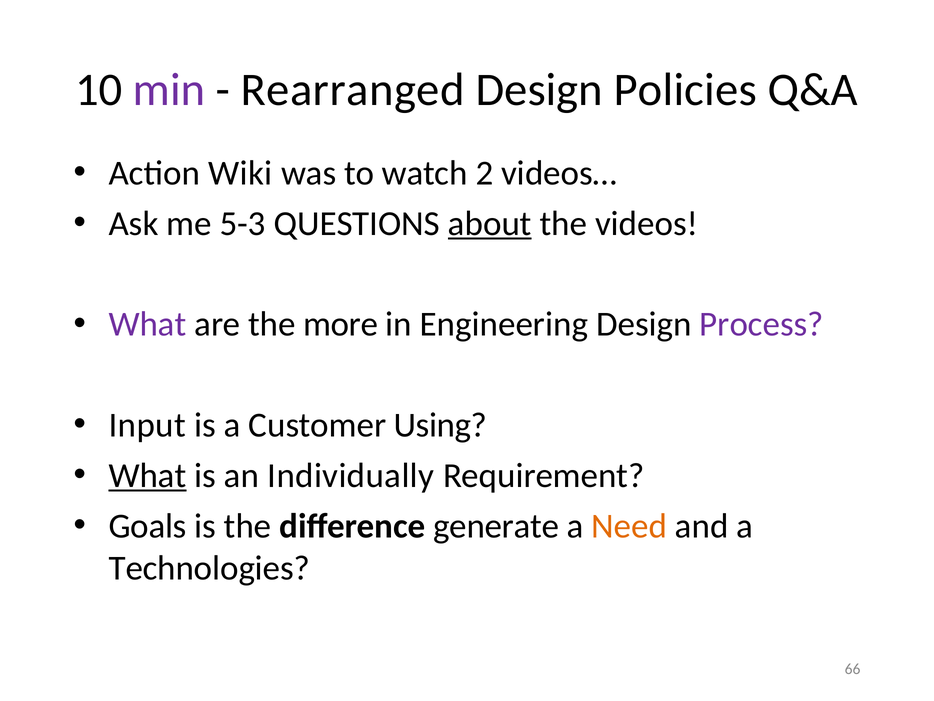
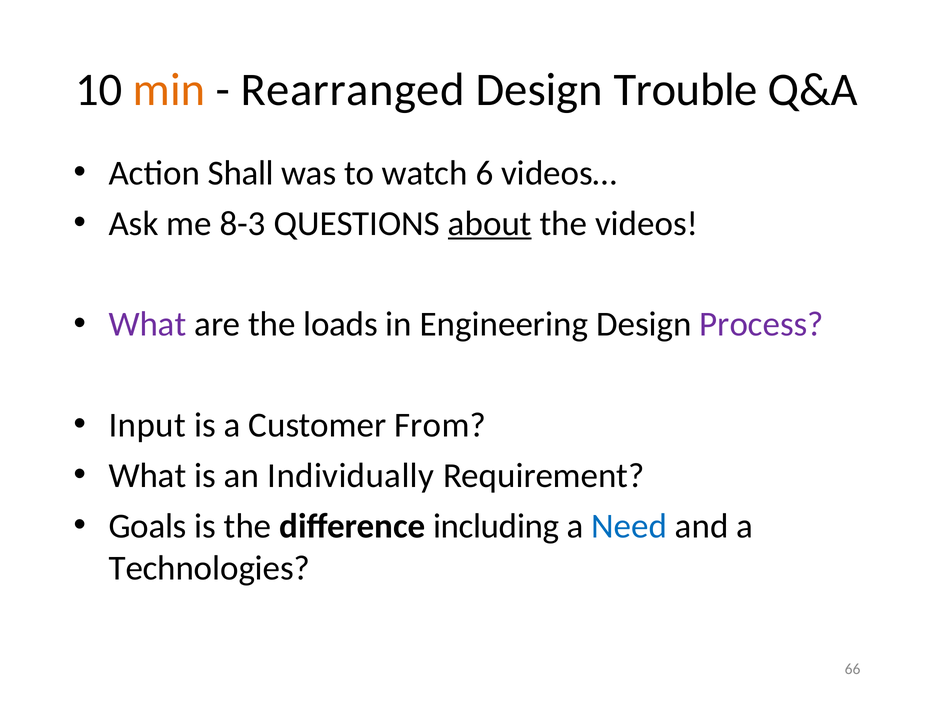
min colour: purple -> orange (169, 90)
Policies: Policies -> Trouble (686, 90)
Wiki: Wiki -> Shall (241, 173)
2: 2 -> 6 (484, 173)
5-3: 5-3 -> 8-3 (243, 223)
more: more -> loads (341, 324)
Using: Using -> From (440, 425)
What underline: present -> none (147, 475)
generate: generate -> including (496, 526)
Need colour: orange -> blue (629, 526)
